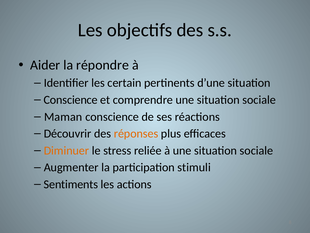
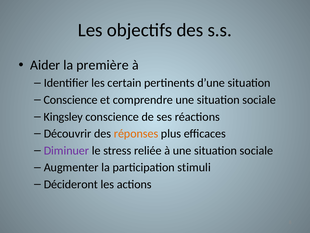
répondre: répondre -> première (103, 65)
Maman: Maman -> Kingsley (63, 117)
Diminuer colour: orange -> purple (66, 150)
Sentiments: Sentiments -> Décideront (71, 184)
